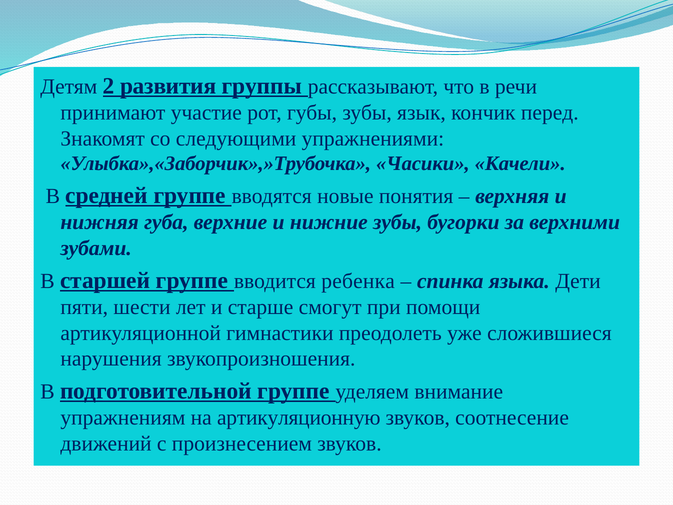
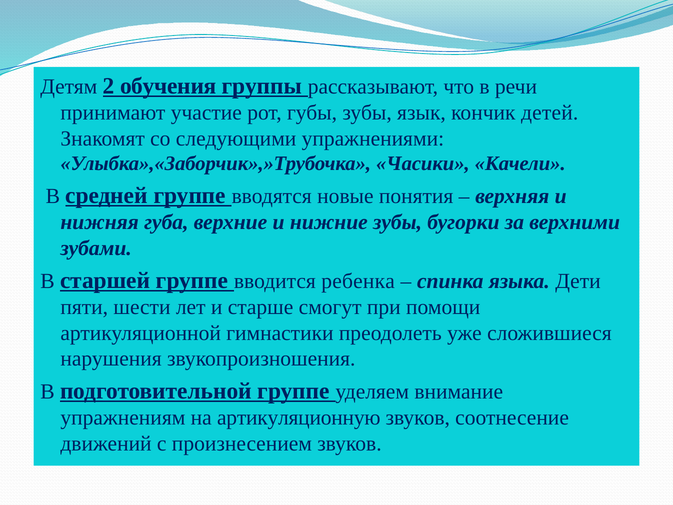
развития: развития -> обучения (168, 86)
перед: перед -> детей (550, 113)
